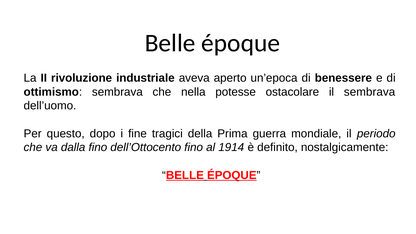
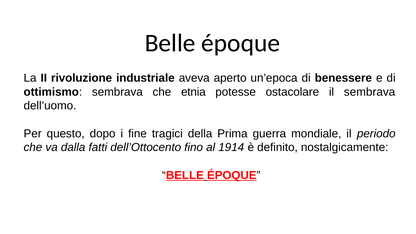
nella: nella -> etnia (193, 92)
dalla fino: fino -> fatti (98, 147)
